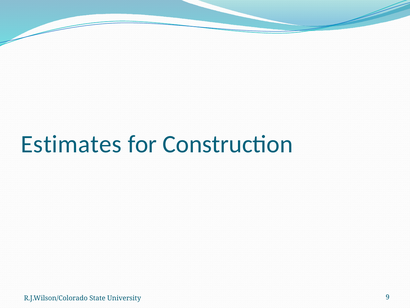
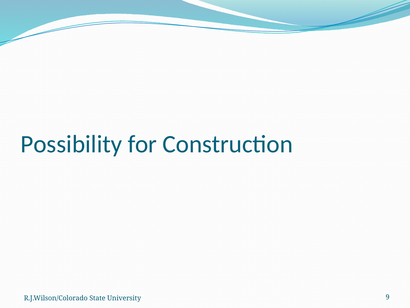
Estimates: Estimates -> Possibility (71, 144)
